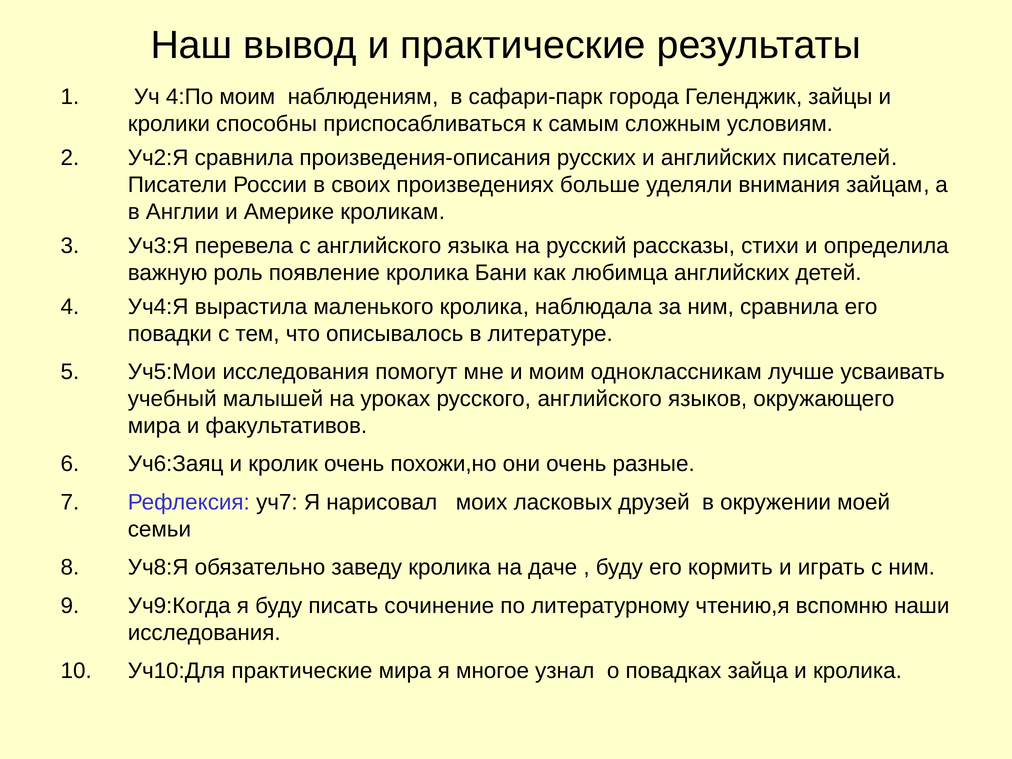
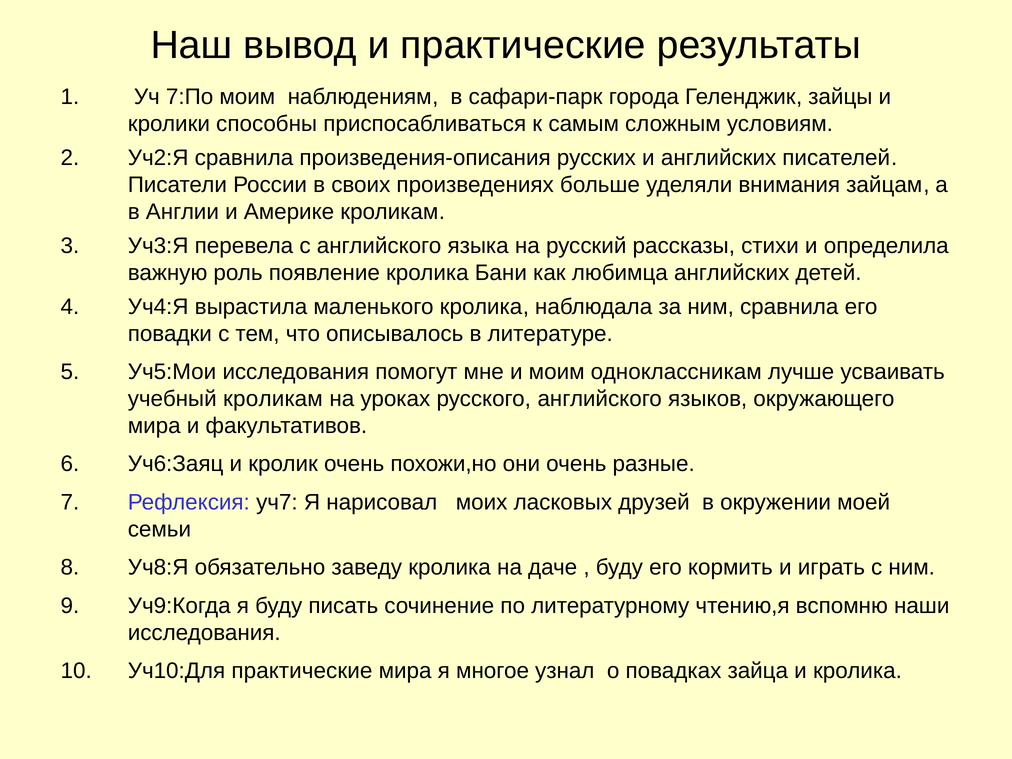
4:По: 4:По -> 7:По (190, 97)
учебный малышей: малышей -> кроликам (273, 399)
